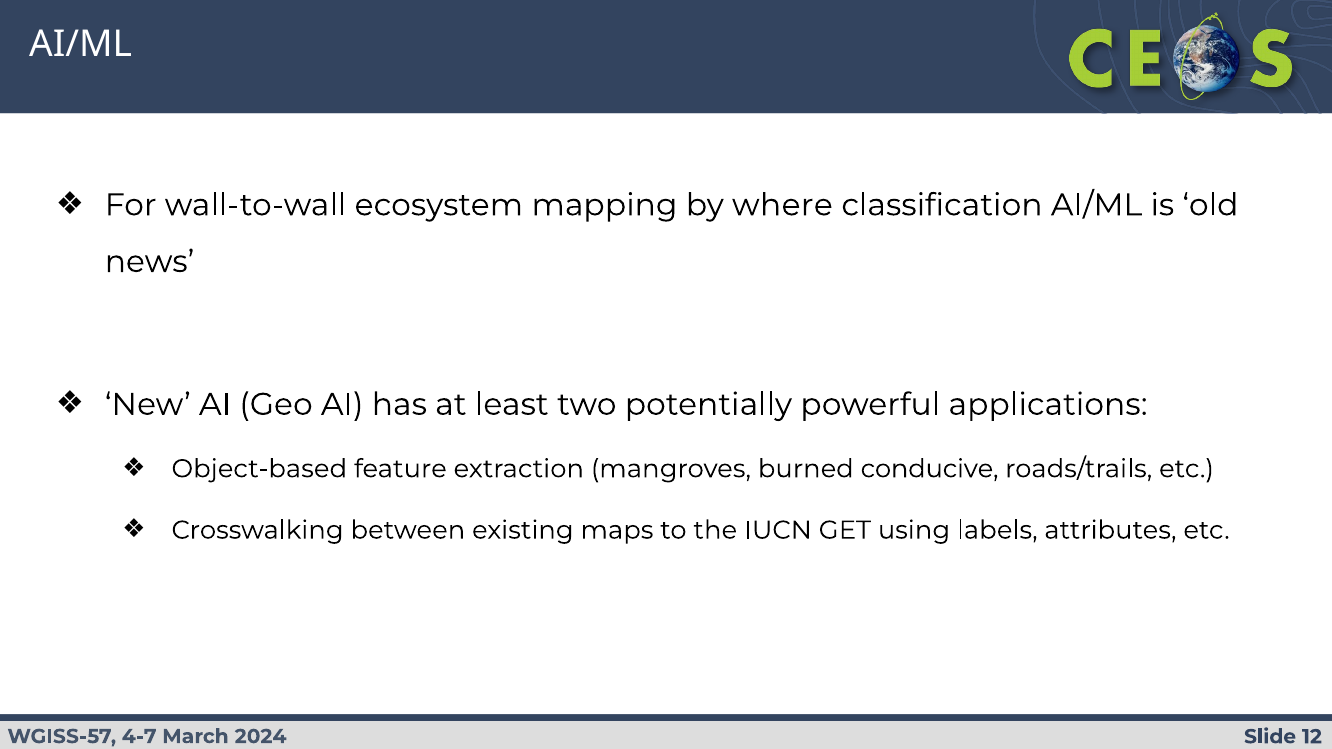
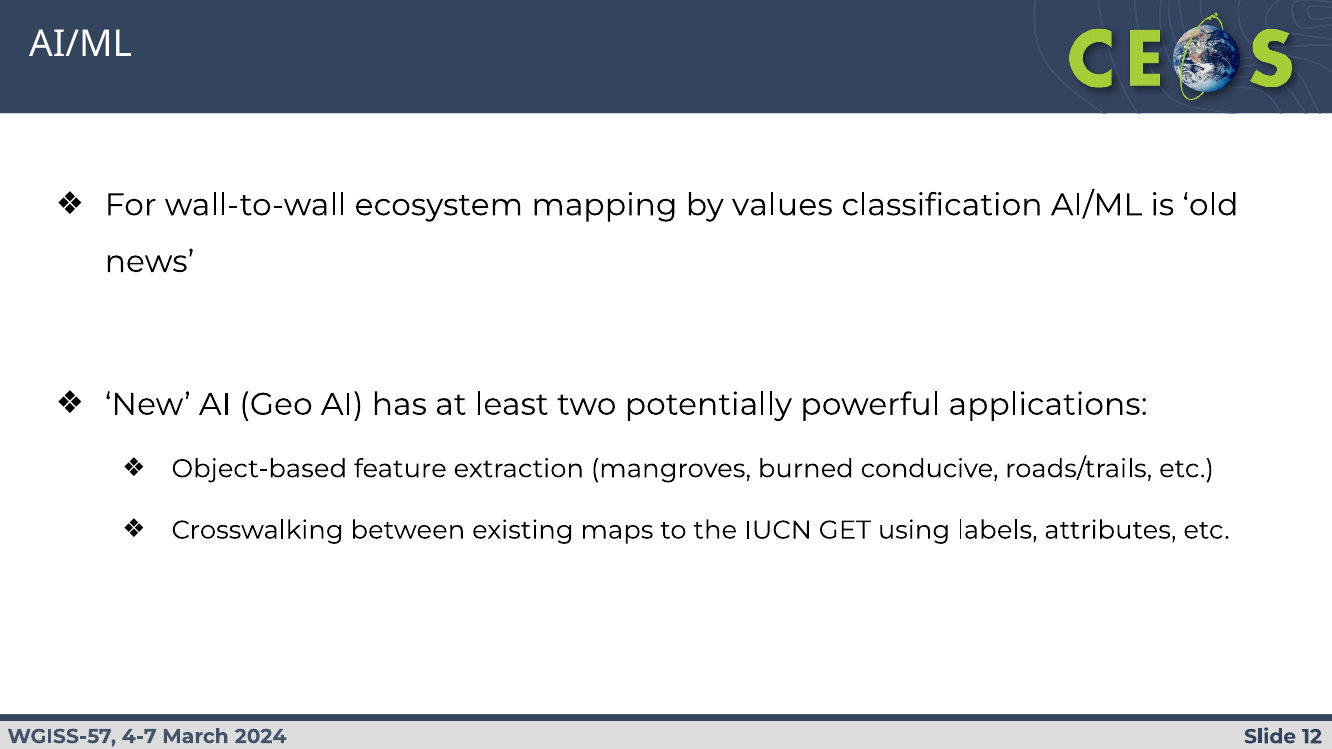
where: where -> values (782, 205)
